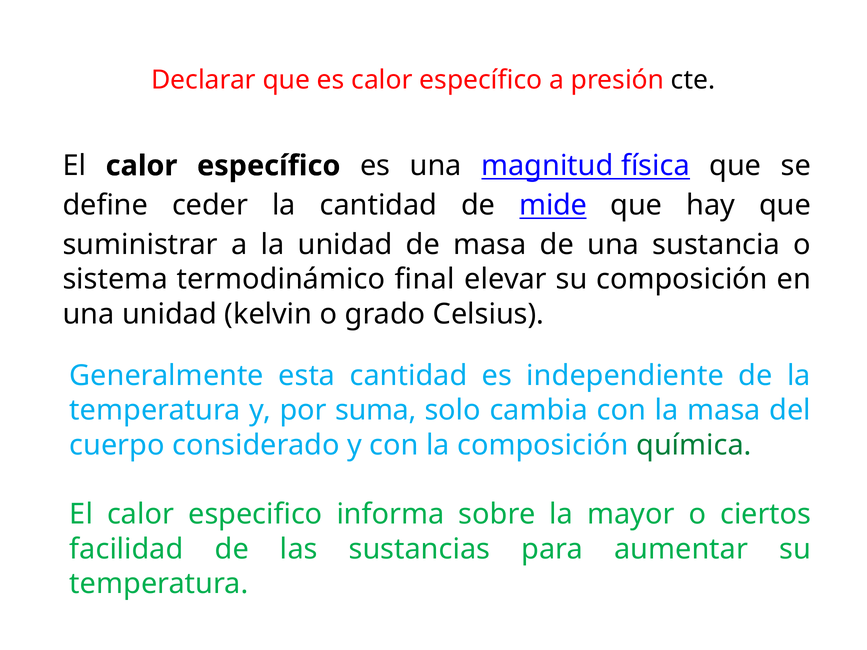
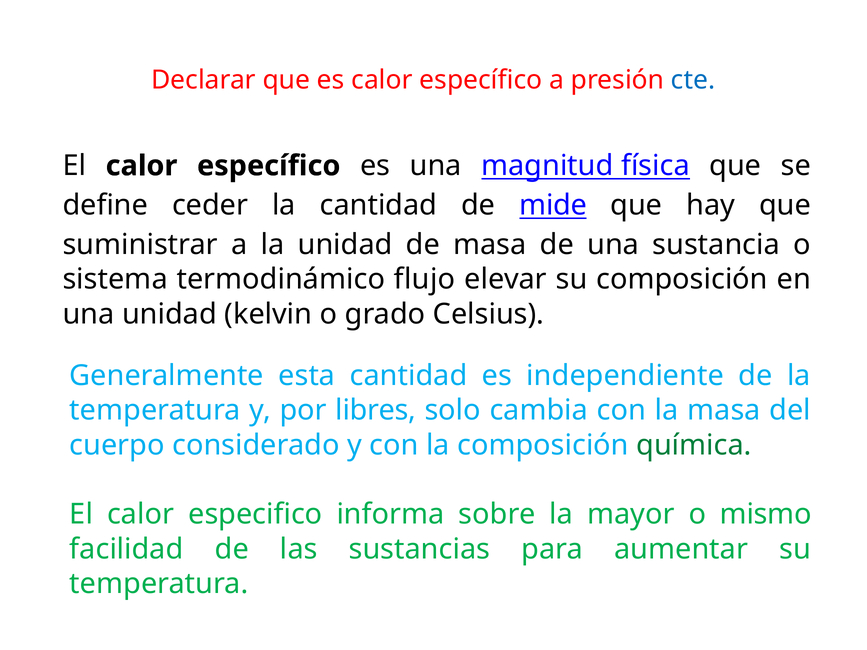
cte colour: black -> blue (693, 80)
final: final -> flujo (425, 279)
suma: suma -> libres (376, 411)
ciertos: ciertos -> mismo (766, 515)
